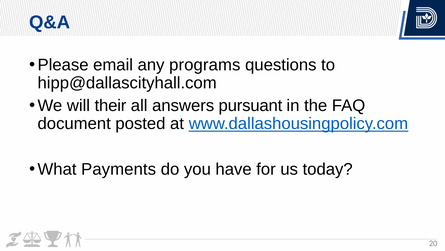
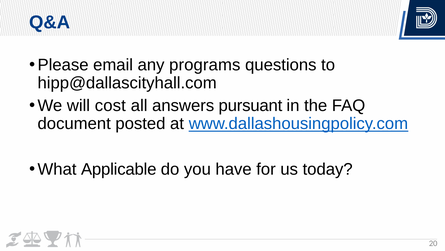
their: their -> cost (110, 105)
Payments: Payments -> Applicable (119, 169)
